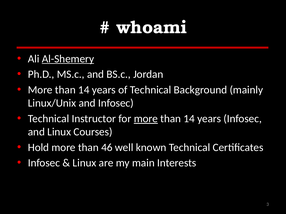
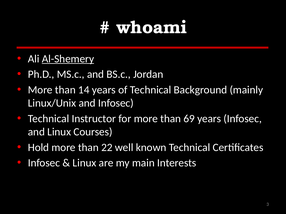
more underline: present -> none (146, 119)
14: 14 -> 69 (189, 119)
46: 46 -> 22 (107, 148)
